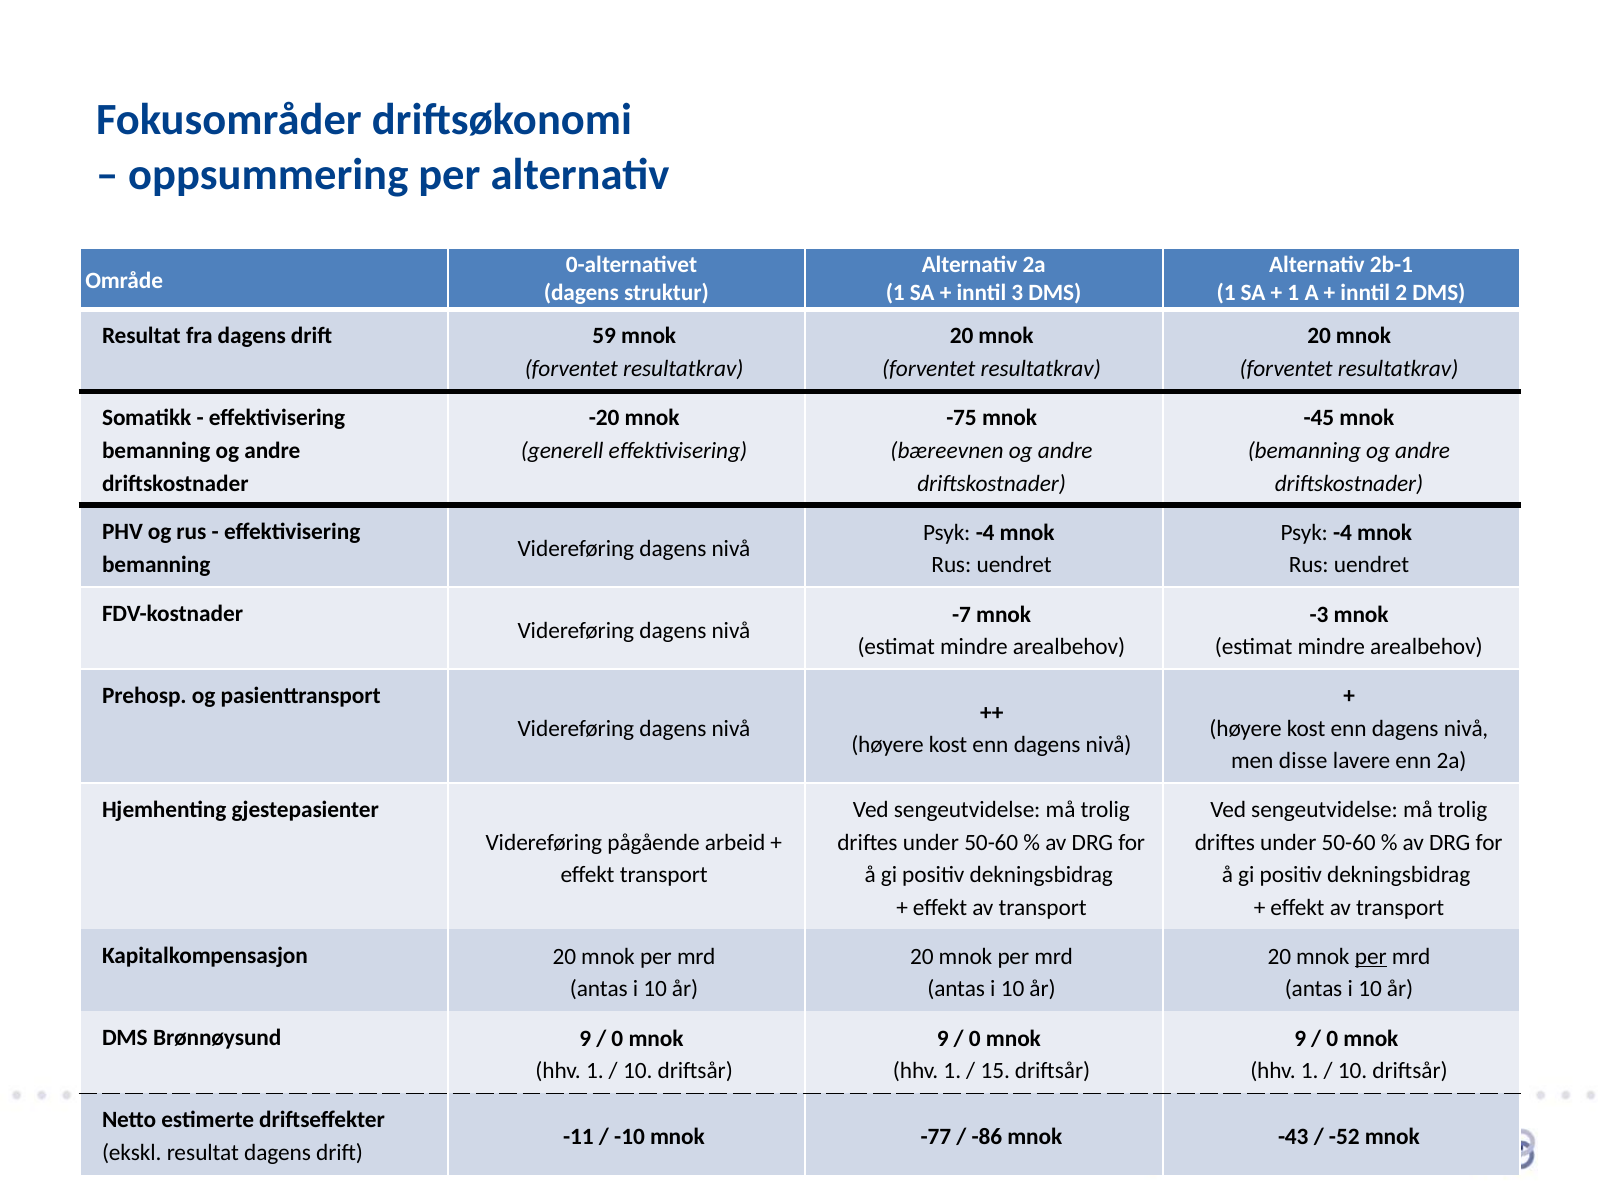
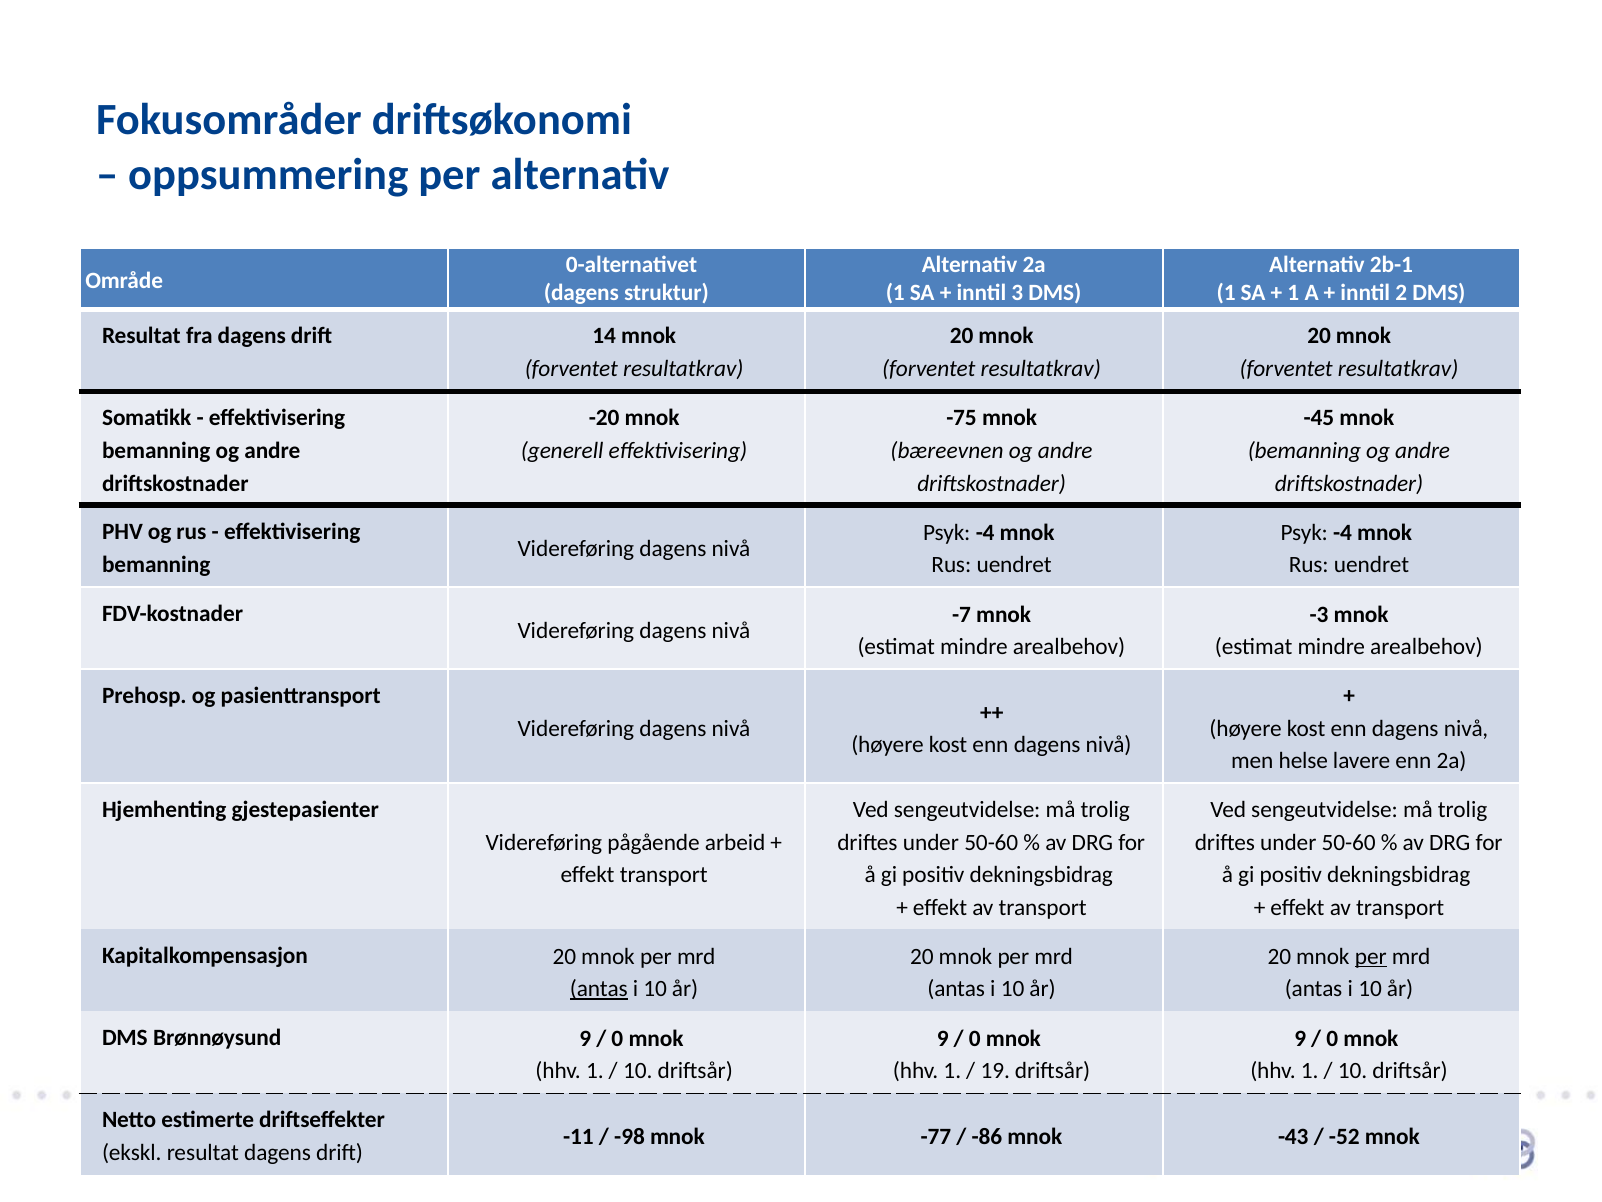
59: 59 -> 14 (604, 336)
disse: disse -> helse (1303, 761)
antas underline: none -> present (599, 989)
15: 15 -> 19 (995, 1071)
-10: -10 -> -98 (629, 1136)
